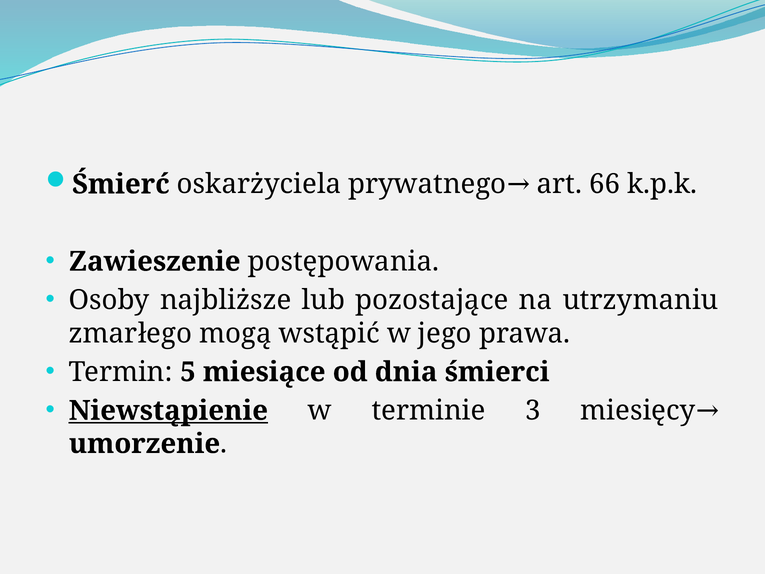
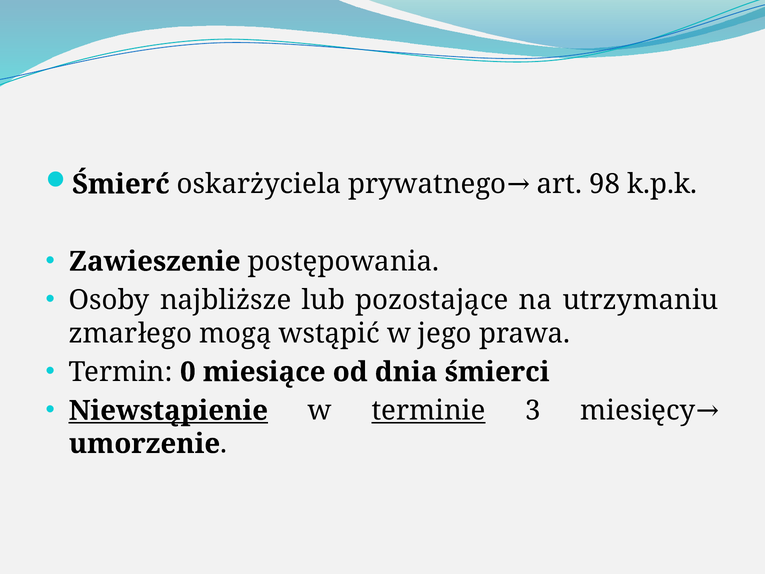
66: 66 -> 98 (605, 184)
5: 5 -> 0 (188, 372)
terminie underline: none -> present (428, 411)
